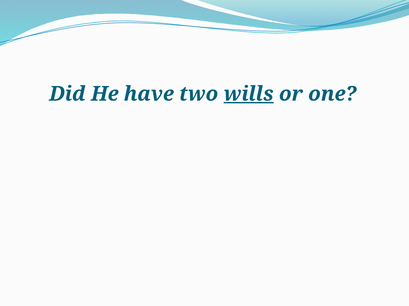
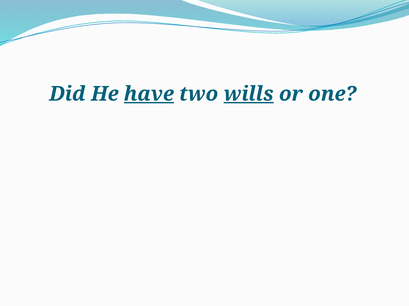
have underline: none -> present (149, 94)
